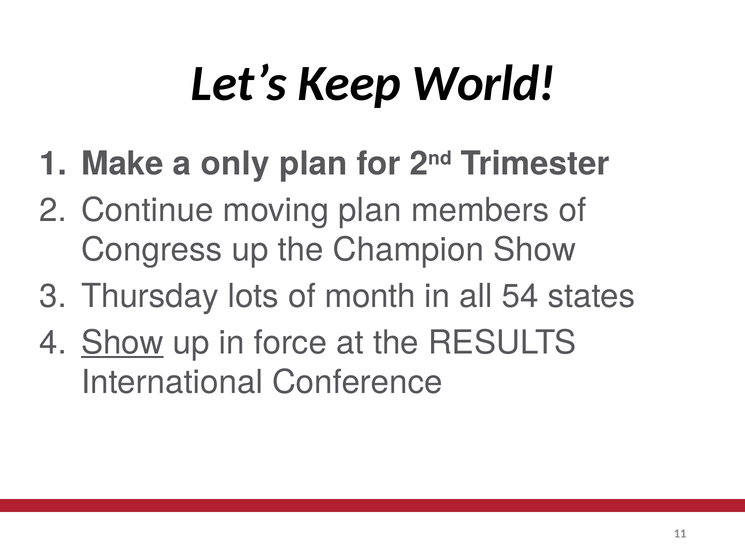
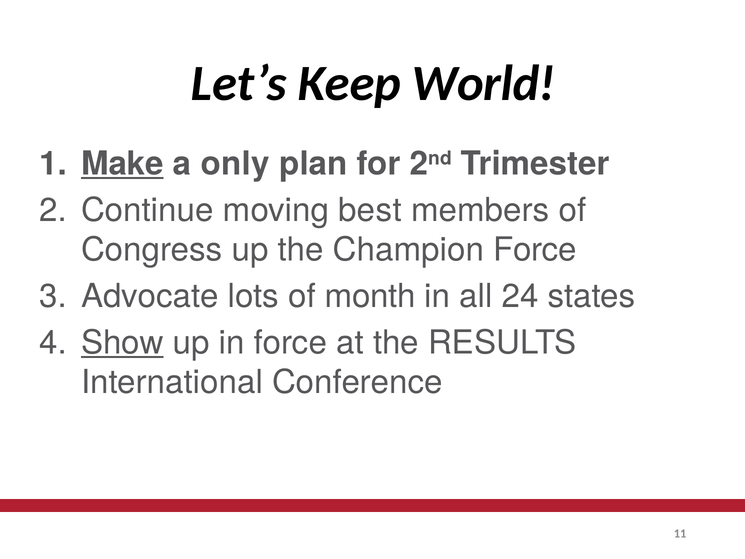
Make underline: none -> present (122, 164)
moving plan: plan -> best (370, 210)
Champion Show: Show -> Force (535, 250)
Thursday: Thursday -> Advocate (150, 296)
54: 54 -> 24 (520, 296)
